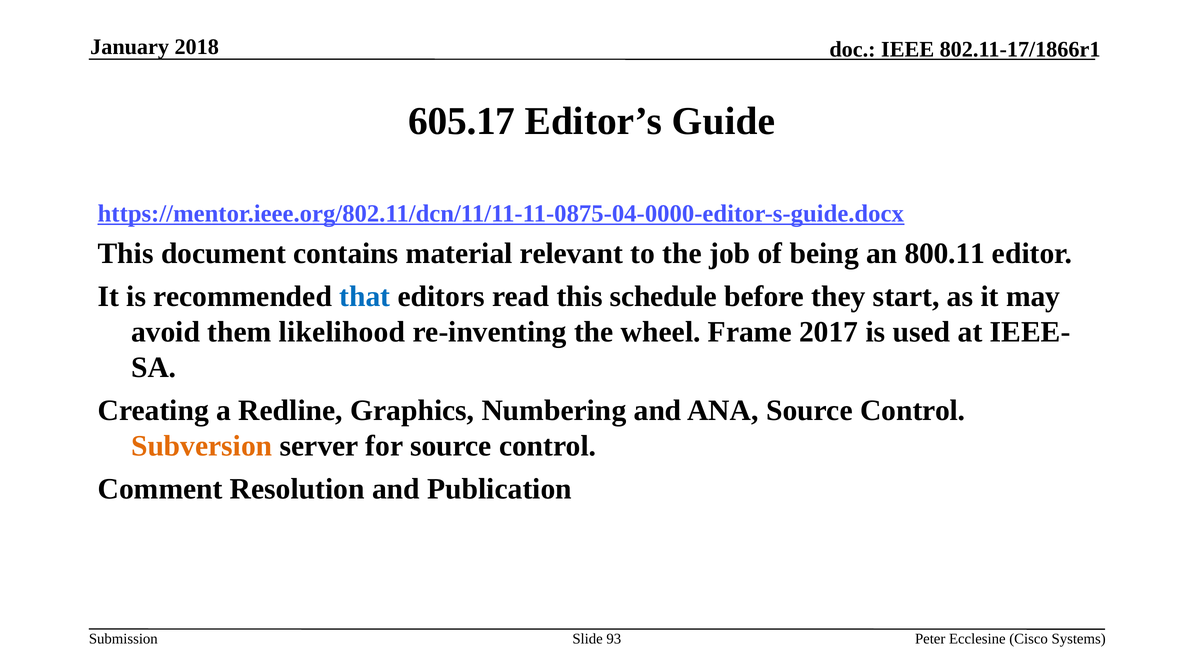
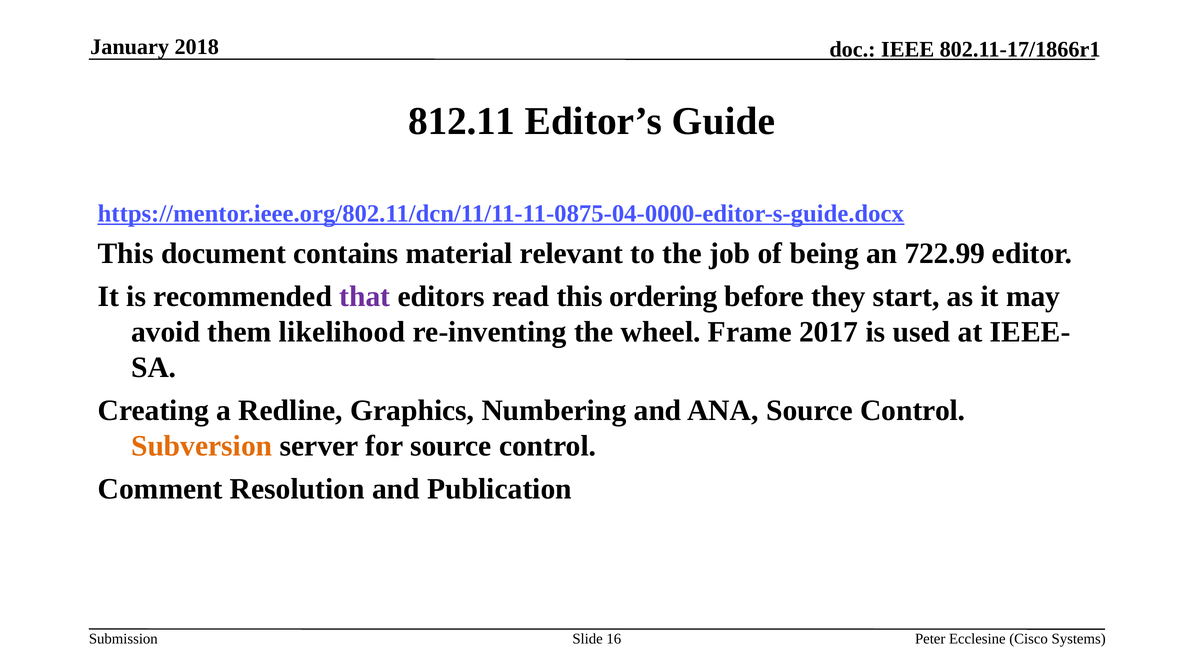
605.17: 605.17 -> 812.11 (462, 121)
800.11: 800.11 -> 722.99 (945, 254)
that colour: blue -> purple (365, 297)
schedule: schedule -> ordering (663, 297)
93: 93 -> 16 (614, 639)
